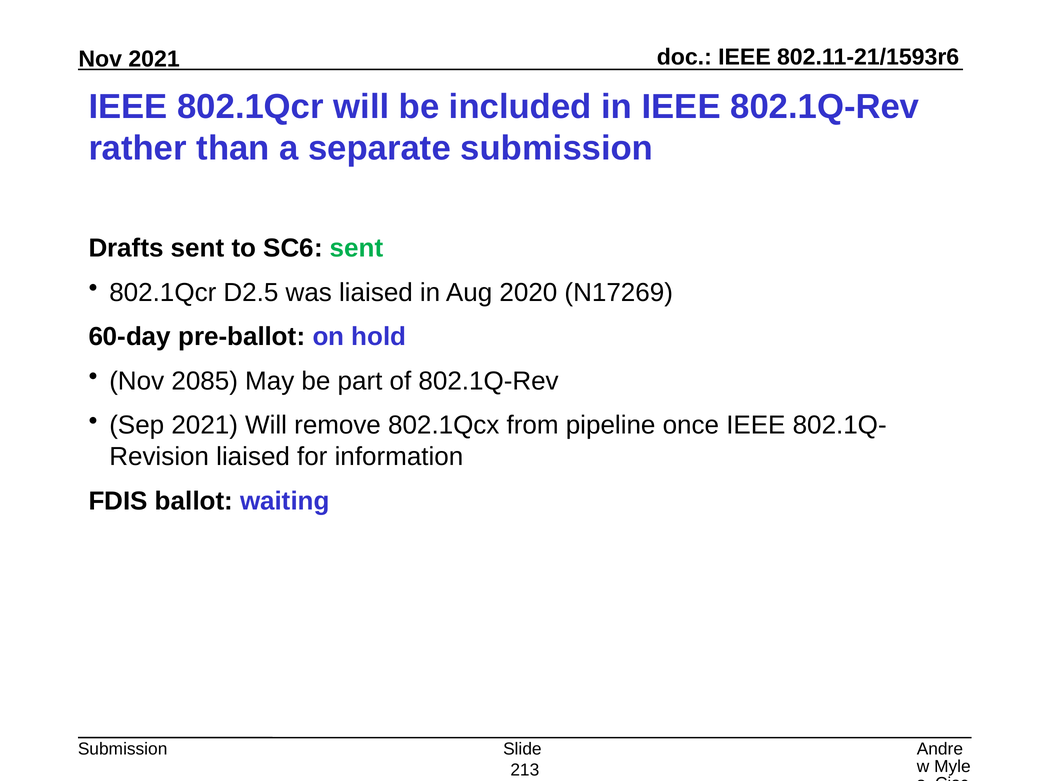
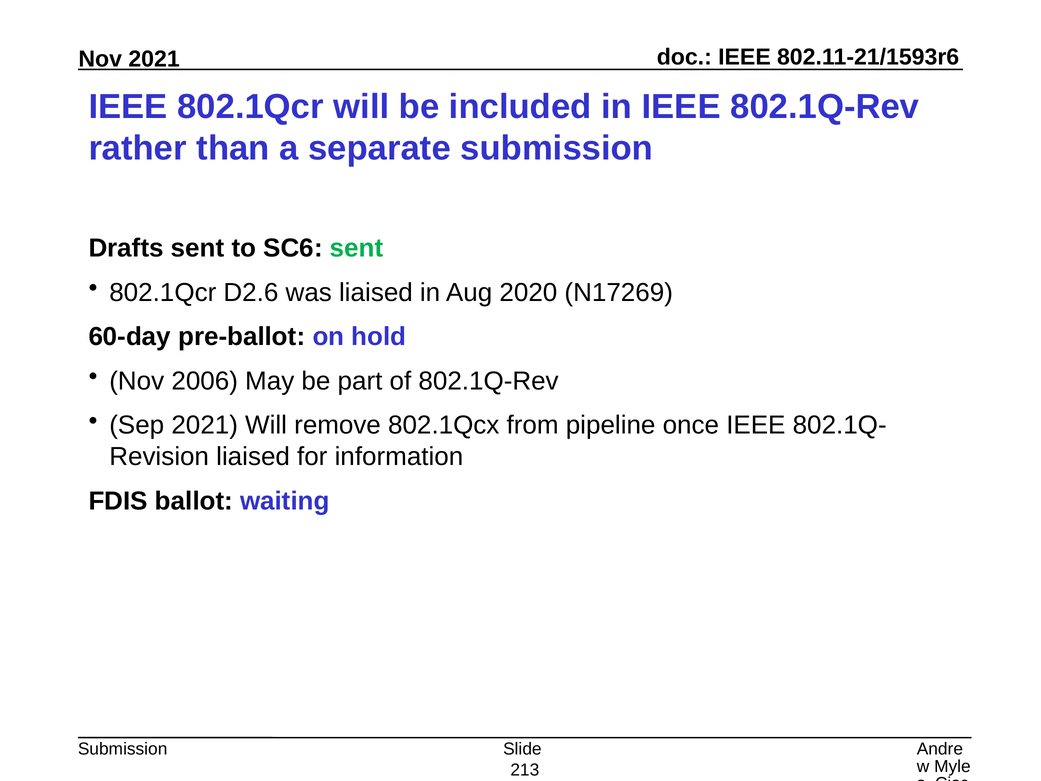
D2.5: D2.5 -> D2.6 (251, 292)
2085: 2085 -> 2006 (205, 381)
